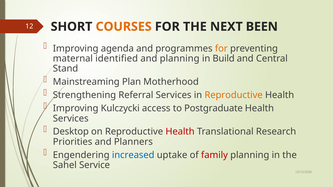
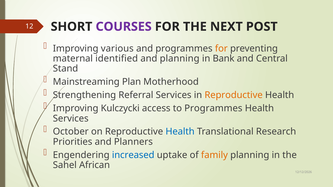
COURSES colour: orange -> purple (124, 27)
BEEN: BEEN -> POST (262, 27)
agenda: agenda -> various (117, 49)
Build: Build -> Bank (224, 59)
to Postgraduate: Postgraduate -> Programmes (213, 109)
Desktop: Desktop -> October (71, 132)
Health colour: red -> blue (180, 132)
family colour: red -> orange (214, 155)
Service: Service -> African (95, 165)
